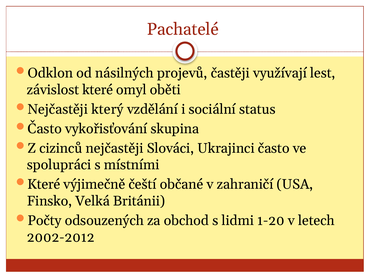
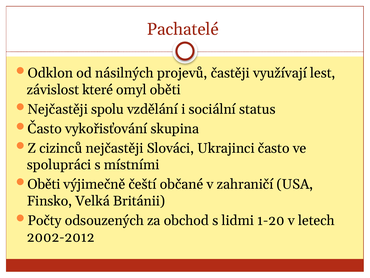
který: který -> spolu (108, 109)
Které: Které -> Oběti (44, 184)
